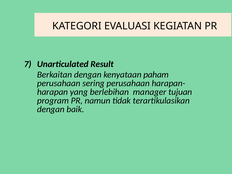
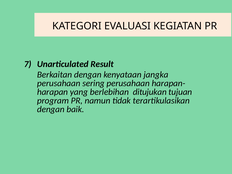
paham: paham -> jangka (156, 75)
manager: manager -> ditujukan (150, 92)
